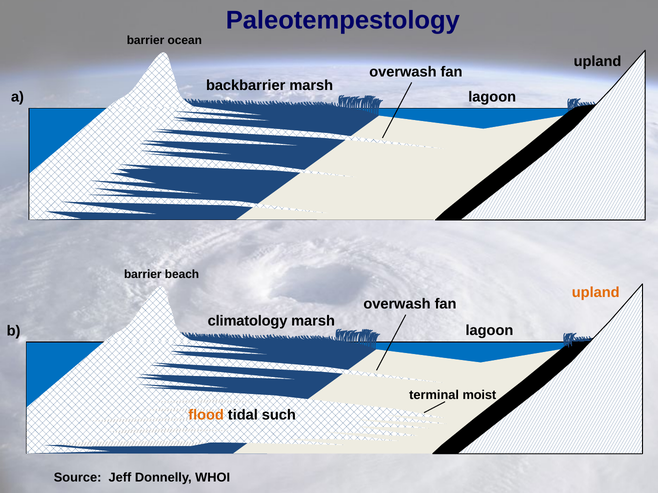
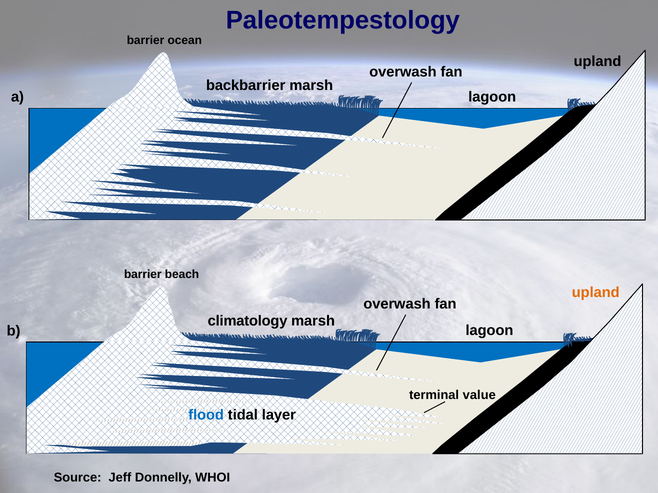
moist: moist -> value (479, 396)
flood colour: orange -> blue (206, 415)
such: such -> layer (279, 415)
